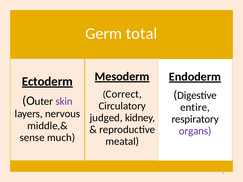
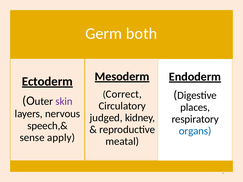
total: total -> both (142, 34)
entire: entire -> places (195, 108)
middle,&: middle,& -> speech,& (48, 126)
organs colour: purple -> blue (195, 131)
much: much -> apply (61, 138)
